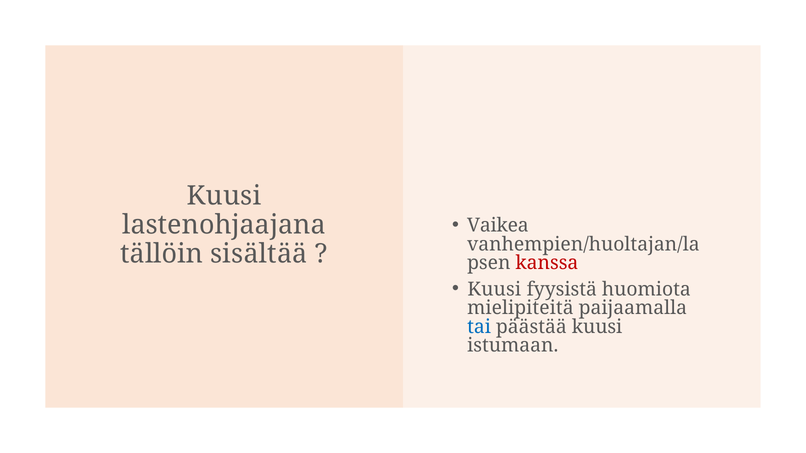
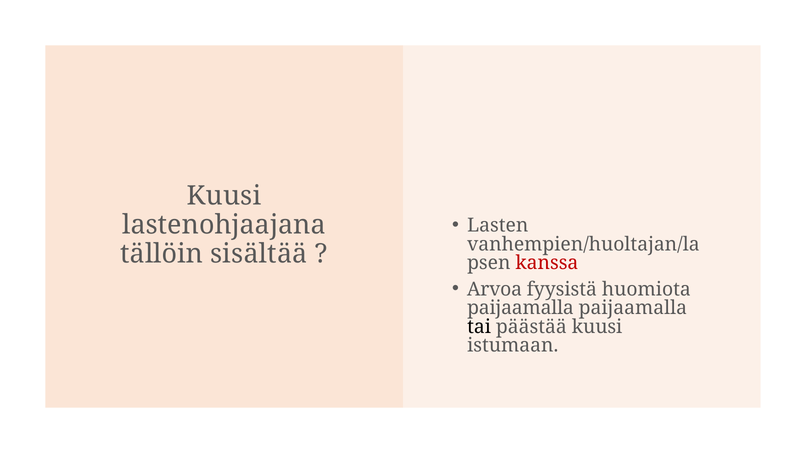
Vaikea: Vaikea -> Lasten (498, 226)
Kuusi: Kuusi -> Arvoa (494, 289)
mielipiteitä: mielipiteitä -> paijaamalla (520, 308)
tai colour: blue -> black (479, 327)
